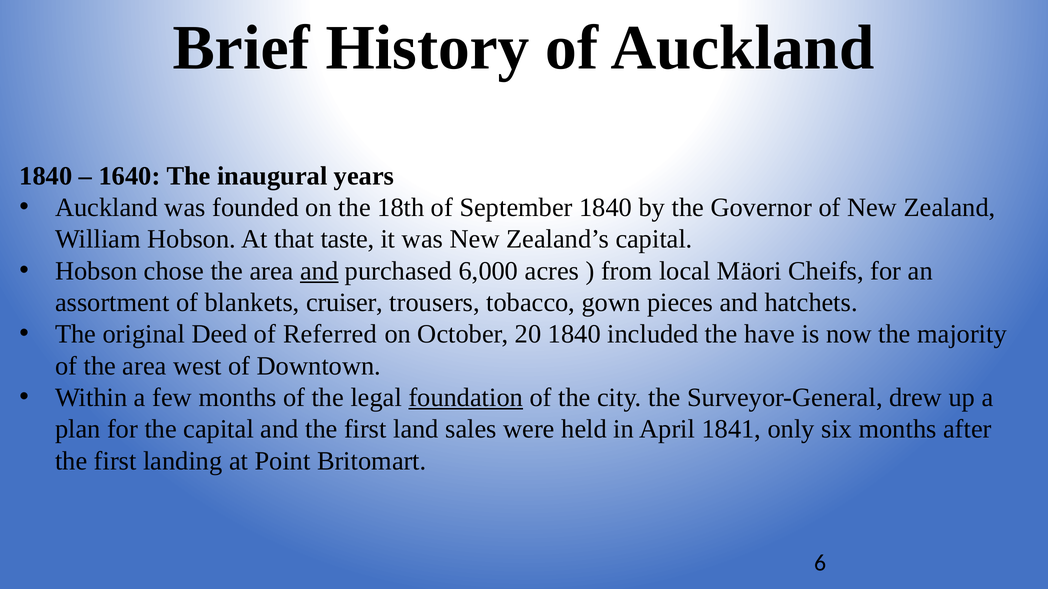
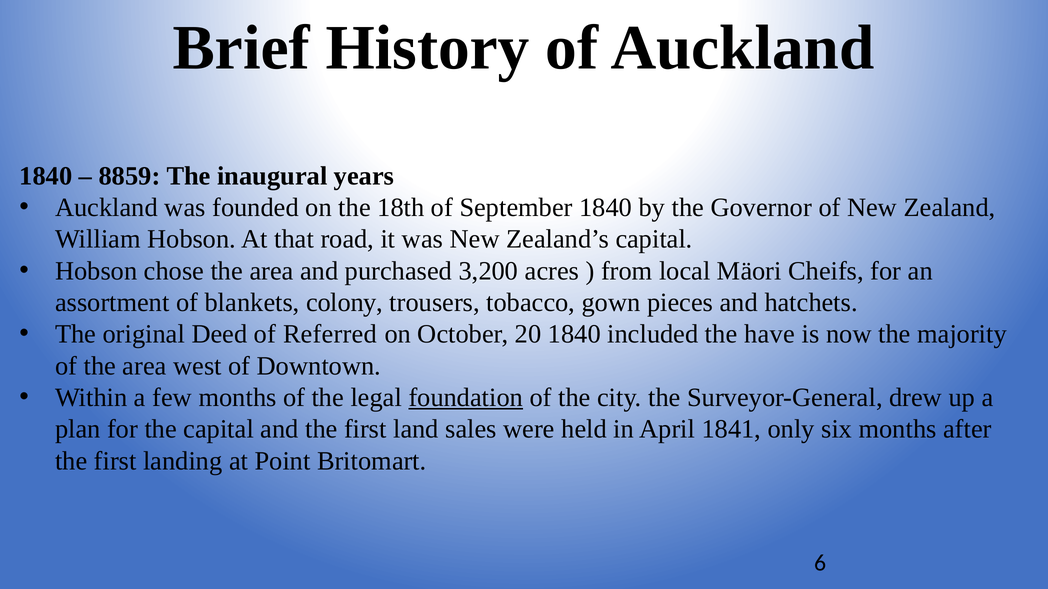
1640: 1640 -> 8859 (130, 176)
taste: taste -> road (347, 239)
and underline: present -> none (319, 271)
6,000: 6,000 -> 3,200 (488, 271)
cruiser: cruiser -> colony (345, 303)
